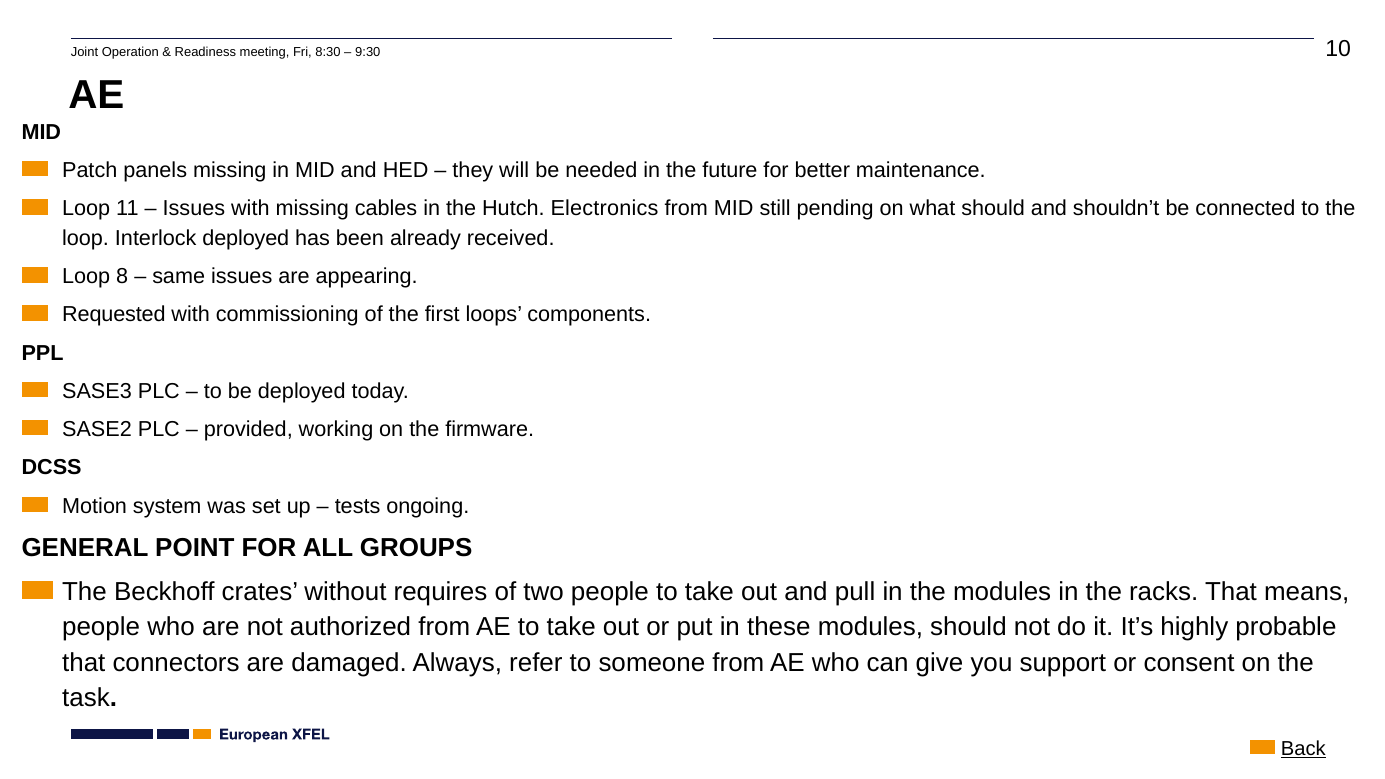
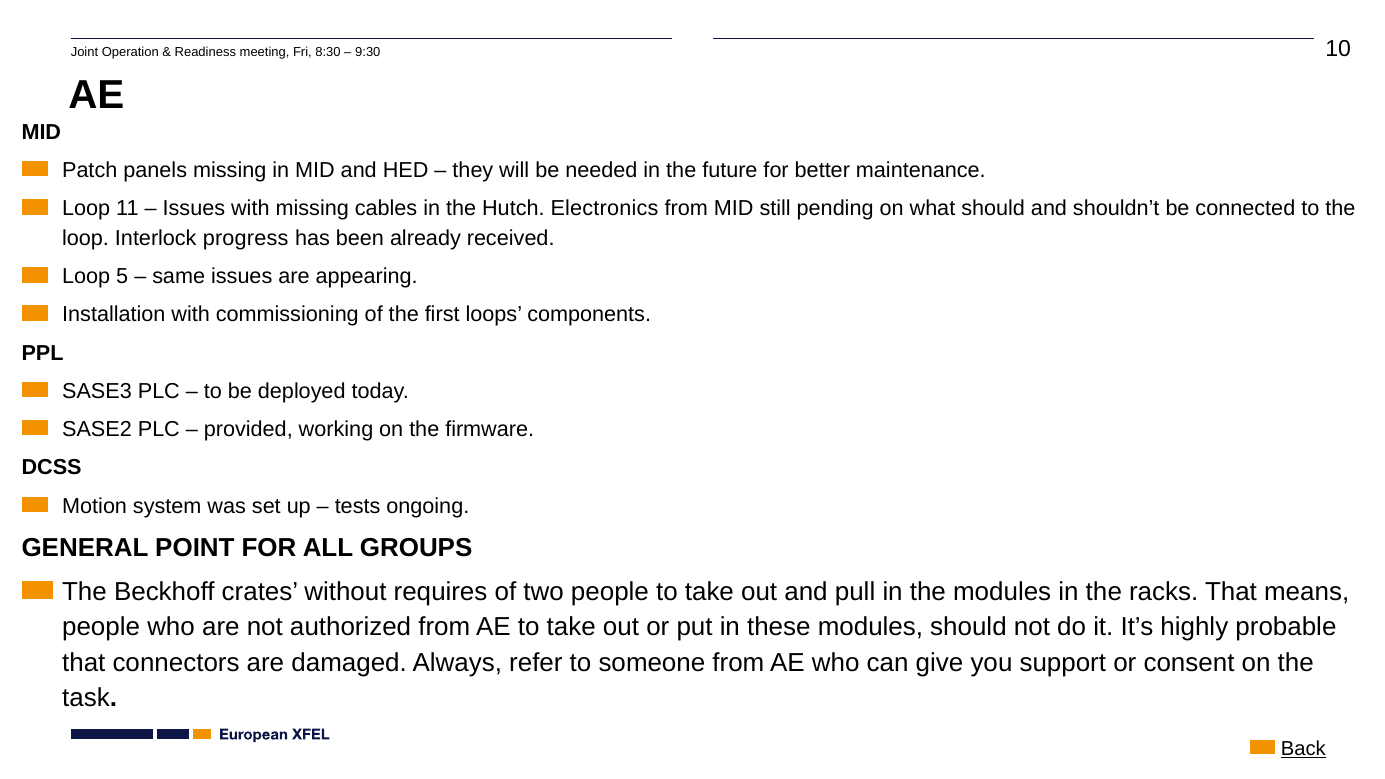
Interlock deployed: deployed -> progress (246, 238)
8: 8 -> 5 (122, 277)
Requested: Requested -> Installation (114, 315)
